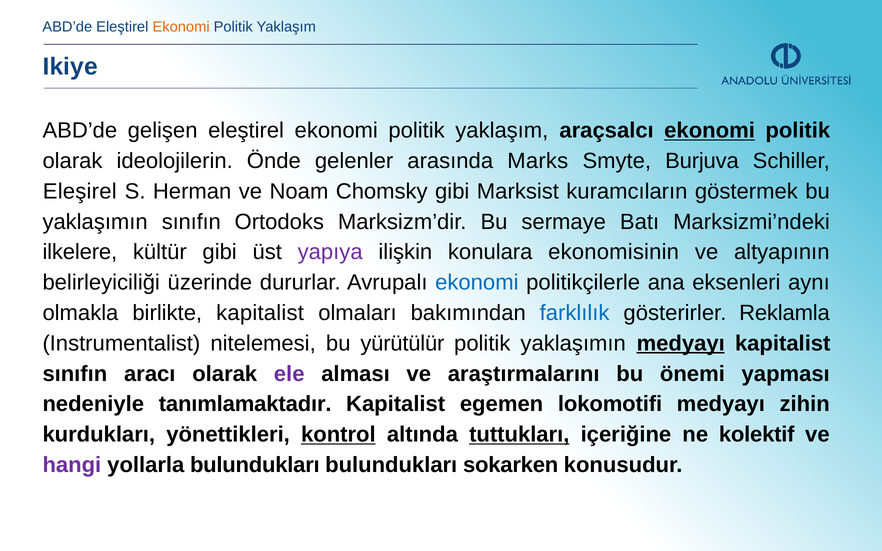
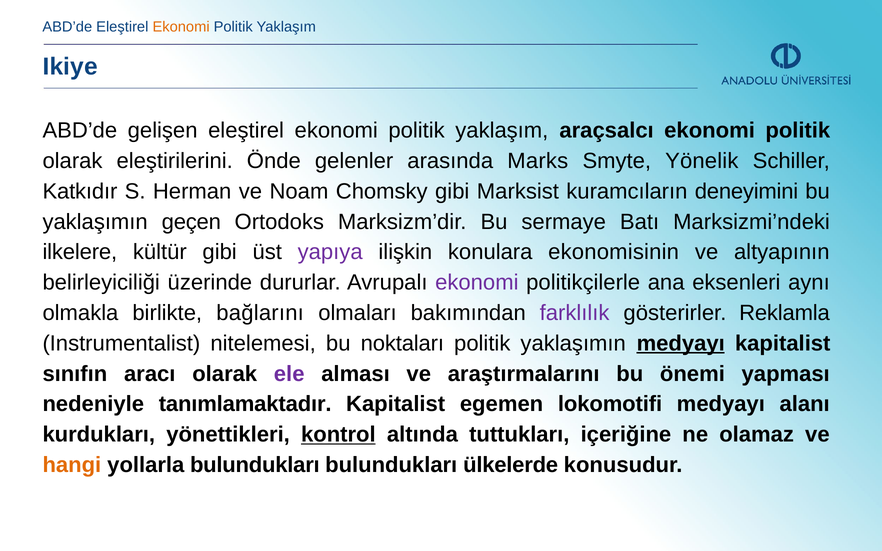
ekonomi underline: present -> none (710, 131)
ideolojilerin: ideolojilerin -> eleştirilerini (175, 161)
Burjuva: Burjuva -> Yönelik (702, 161)
Eleşirel: Eleşirel -> Katkıdır (80, 191)
göstermek: göstermek -> deneyimini (746, 191)
yaklaşımın sınıfın: sınıfın -> geçen (191, 222)
ekonomi colour: blue -> purple (477, 283)
birlikte kapitalist: kapitalist -> bağlarını (260, 313)
farklılık colour: blue -> purple (575, 313)
yürütülür: yürütülür -> noktaları (402, 344)
zihin: zihin -> alanı (805, 404)
tuttukları underline: present -> none (519, 435)
kolektif: kolektif -> olamaz (757, 435)
hangi colour: purple -> orange (72, 465)
sokarken: sokarken -> ülkelerde (511, 465)
